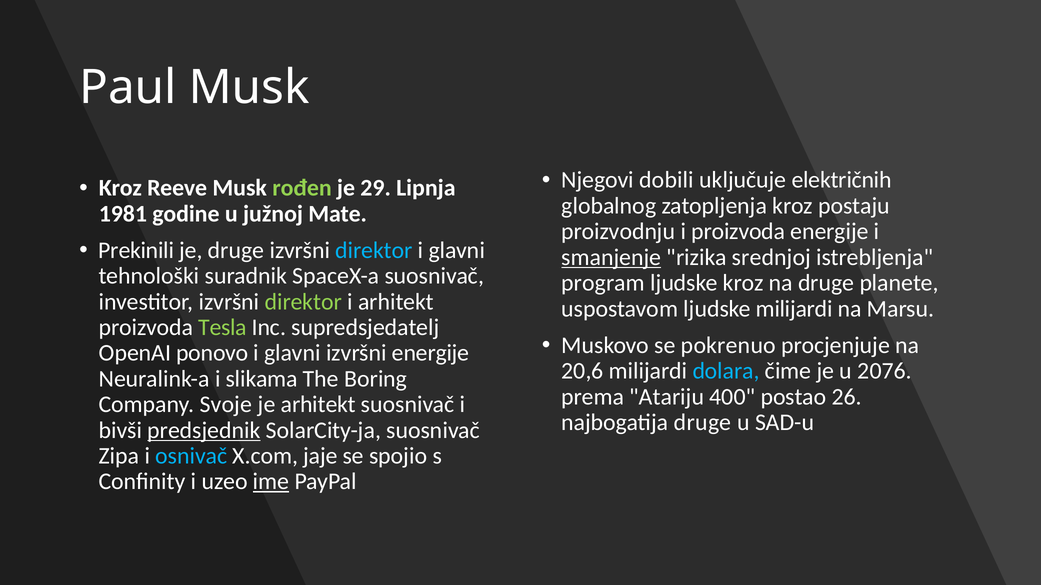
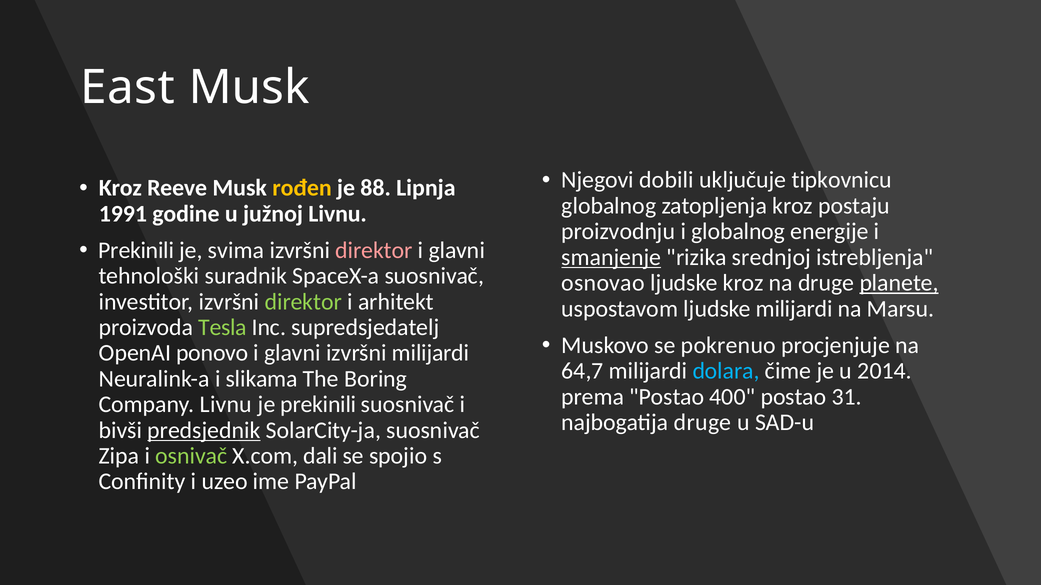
Paul: Paul -> East (128, 87)
električnih: električnih -> tipkovnicu (842, 180)
rođen colour: light green -> yellow (302, 188)
29: 29 -> 88 (376, 188)
1981: 1981 -> 1991 (123, 214)
južnoj Mate: Mate -> Livnu (338, 214)
i proizvoda: proizvoda -> globalnog (738, 232)
je druge: druge -> svima (236, 251)
direktor colour: light blue -> pink (374, 251)
program: program -> osnovao (603, 283)
planete underline: none -> present (899, 283)
izvršni energije: energije -> milijardi (431, 353)
20,6: 20,6 -> 64,7 (582, 371)
2076: 2076 -> 2014 (885, 371)
prema Atariju: Atariju -> Postao (667, 397)
26: 26 -> 31 (847, 397)
Company Svoje: Svoje -> Livnu (226, 405)
je arhitekt: arhitekt -> prekinili (318, 405)
osnivač colour: light blue -> light green (191, 456)
jaje: jaje -> dali (320, 456)
ime underline: present -> none (271, 482)
